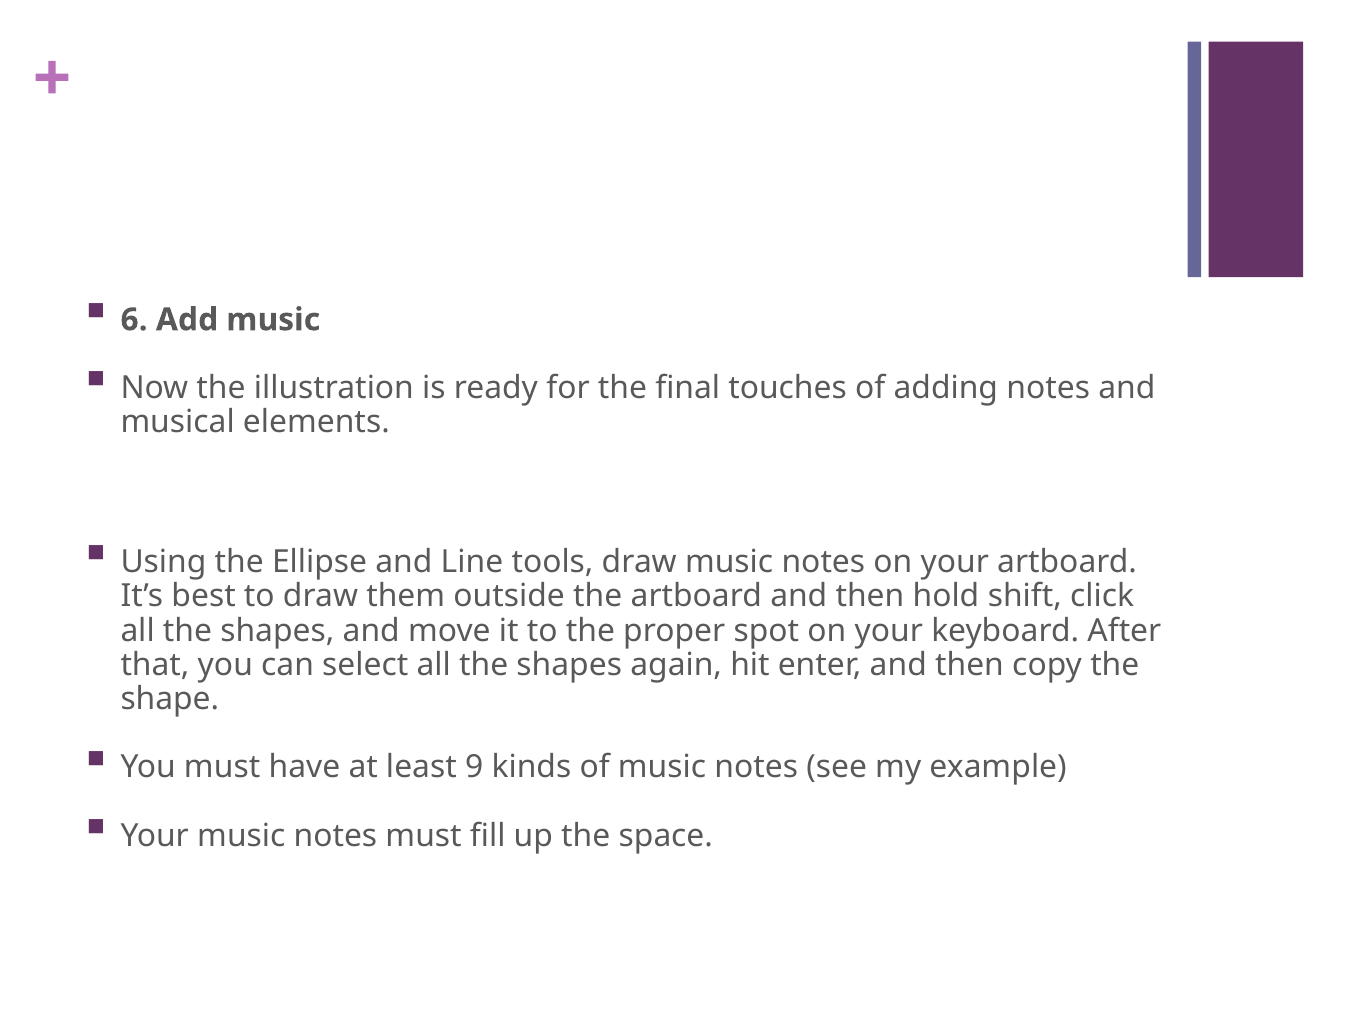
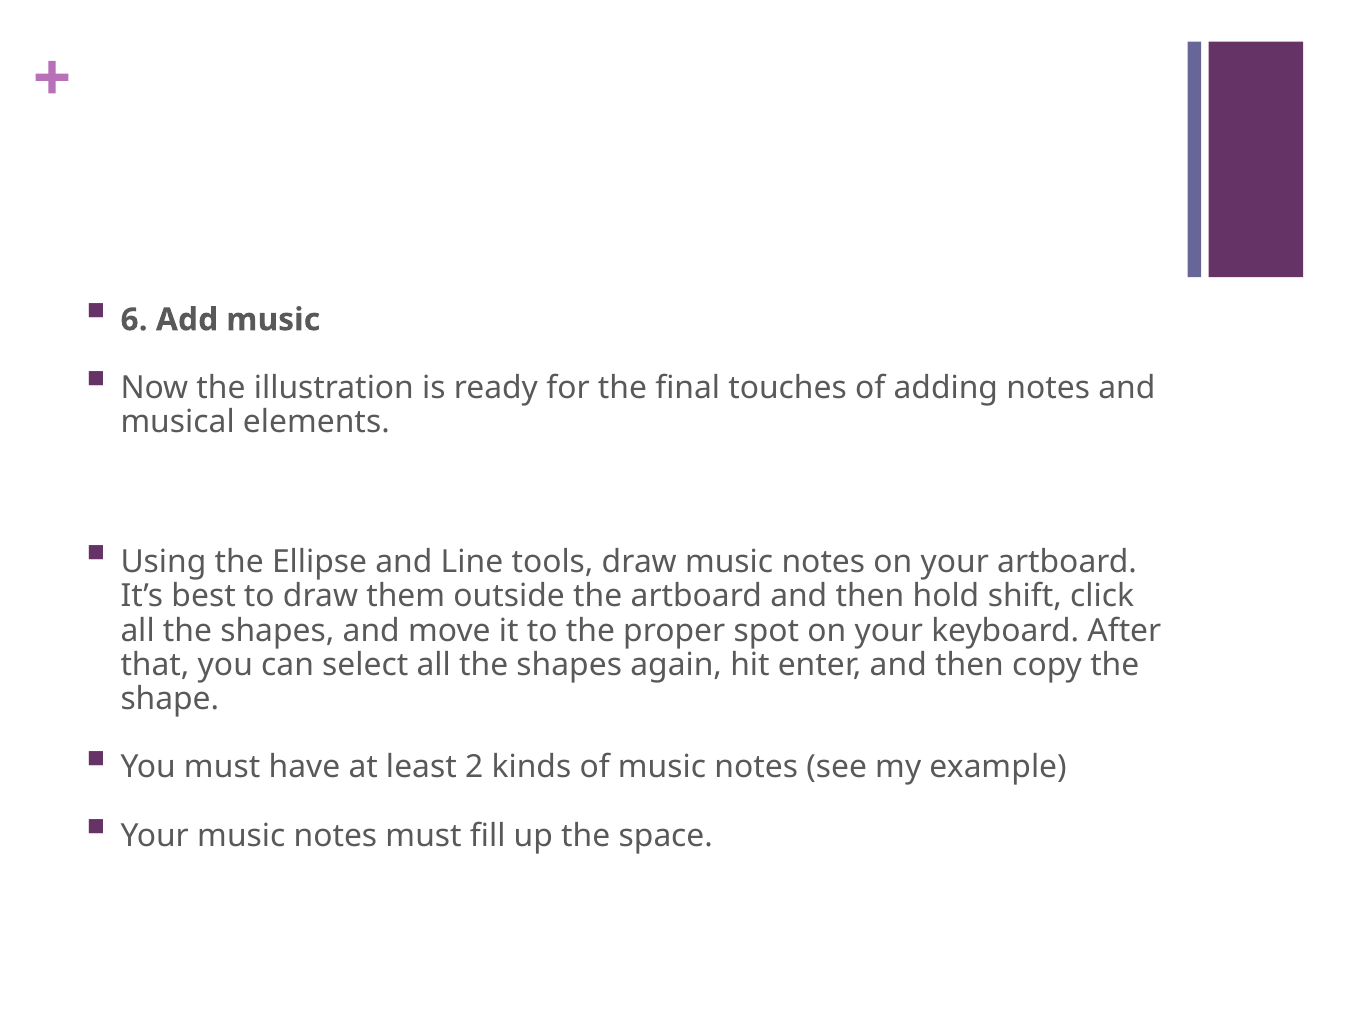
9: 9 -> 2 (474, 767)
